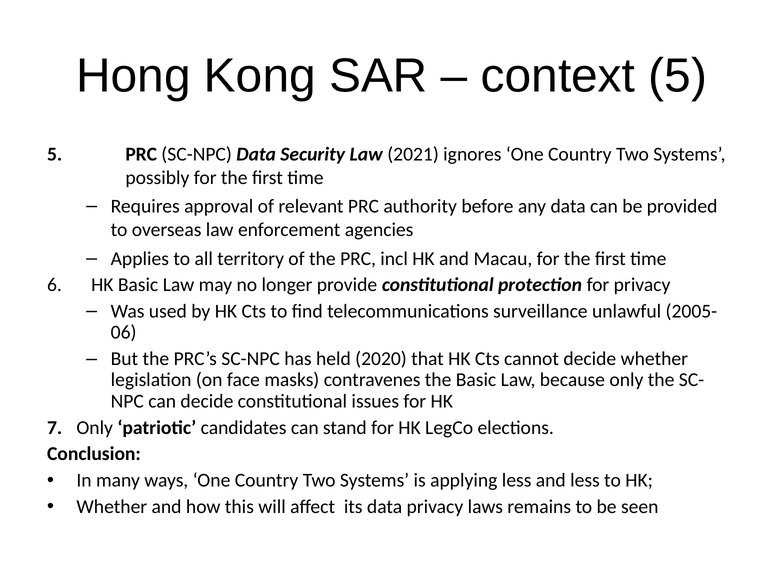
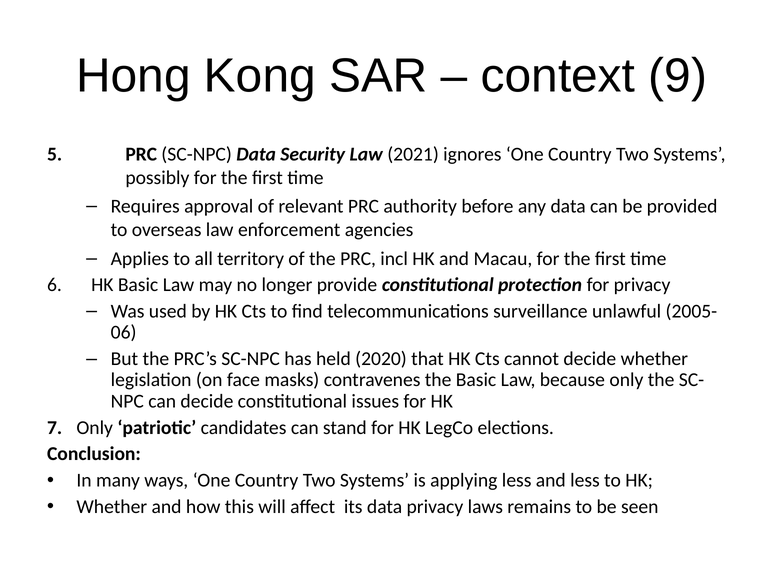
context 5: 5 -> 9 (678, 76)
